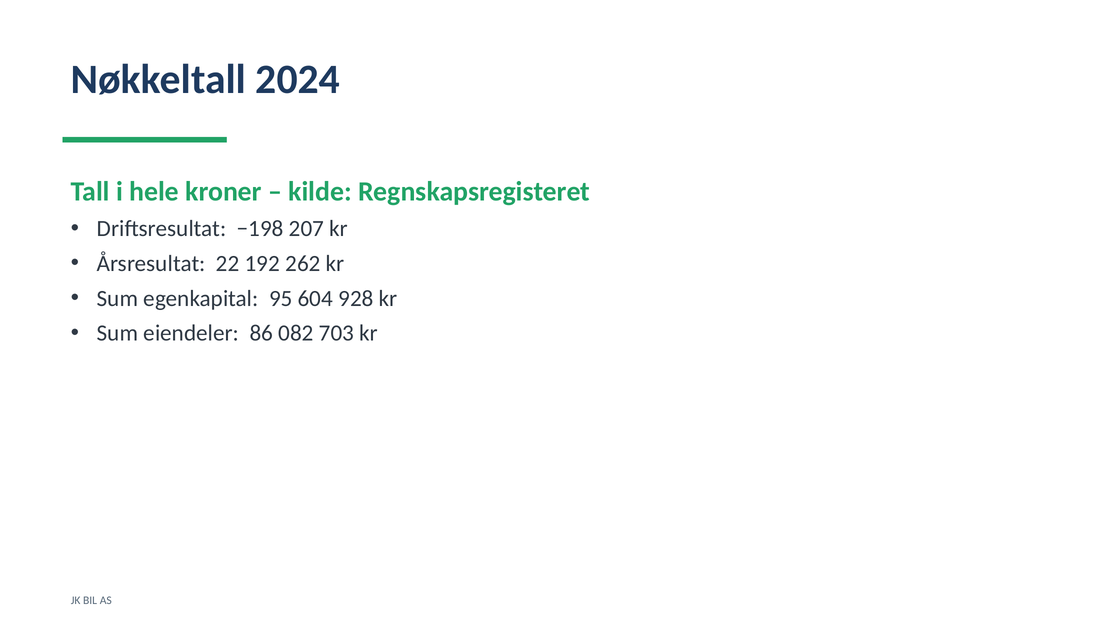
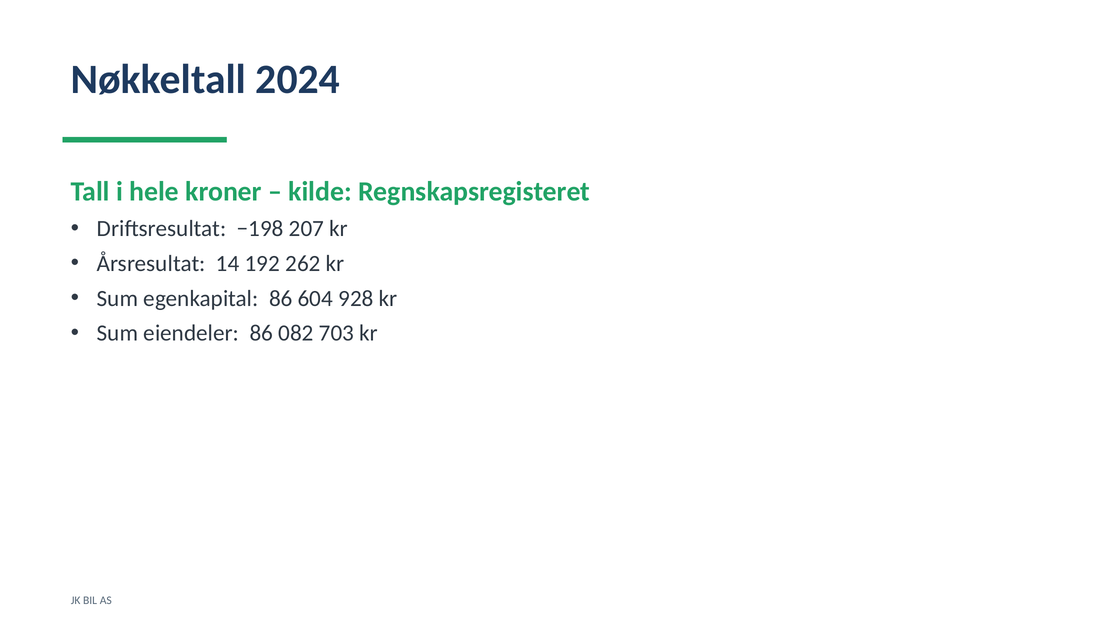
22: 22 -> 14 (228, 264)
egenkapital 95: 95 -> 86 (281, 298)
